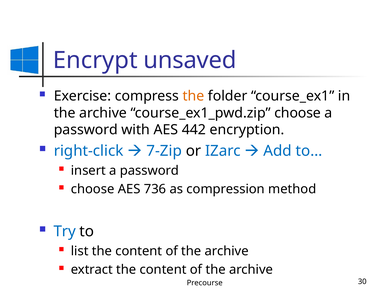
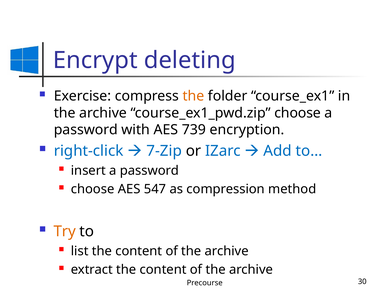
unsaved: unsaved -> deleting (190, 60)
442: 442 -> 739 (194, 130)
736: 736 -> 547 (155, 190)
Try colour: blue -> orange (65, 232)
